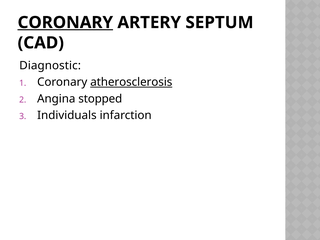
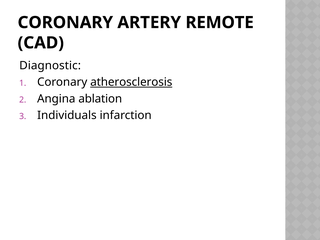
CORONARY underline: present -> none (65, 23)
SEPTUM: SEPTUM -> REMOTE (220, 23)
stopped: stopped -> ablation (100, 99)
